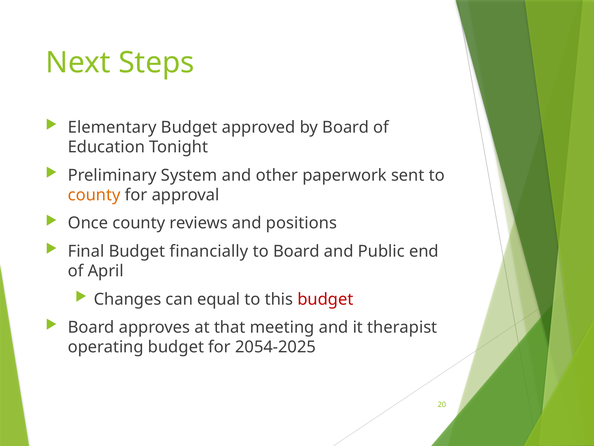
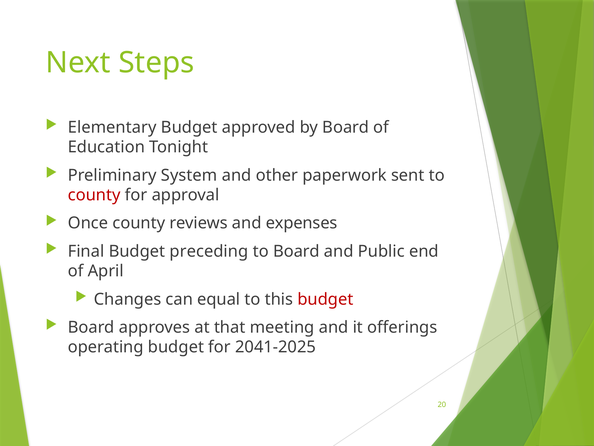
county colour: orange -> red (94, 195)
positions: positions -> expenses (302, 223)
financially: financially -> preceding (209, 251)
therapist: therapist -> offerings (402, 327)
2054-2025: 2054-2025 -> 2041-2025 (276, 347)
